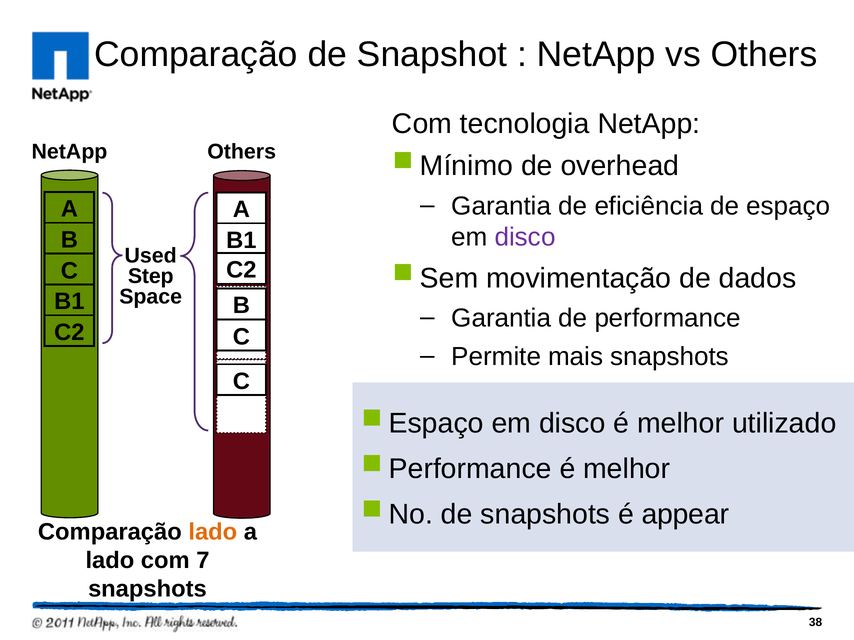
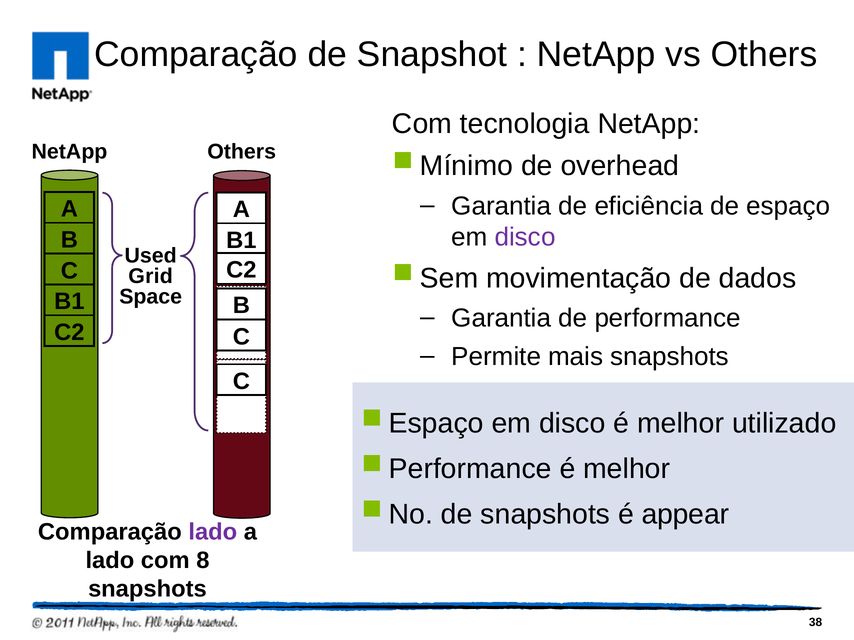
Step: Step -> Grid (151, 276)
lado colour: orange -> purple (213, 533)
7: 7 -> 8 (203, 561)
